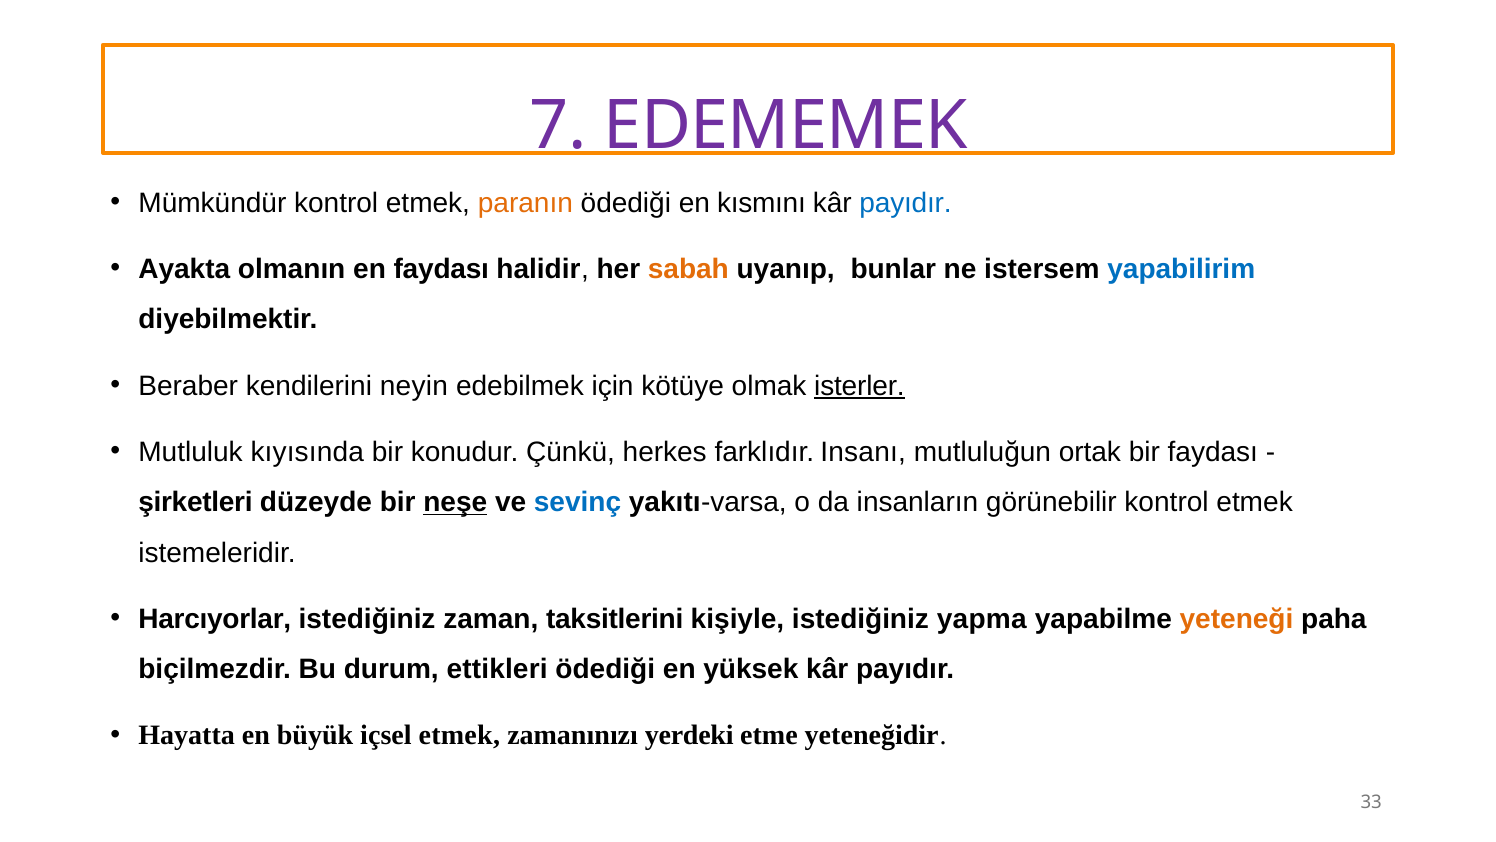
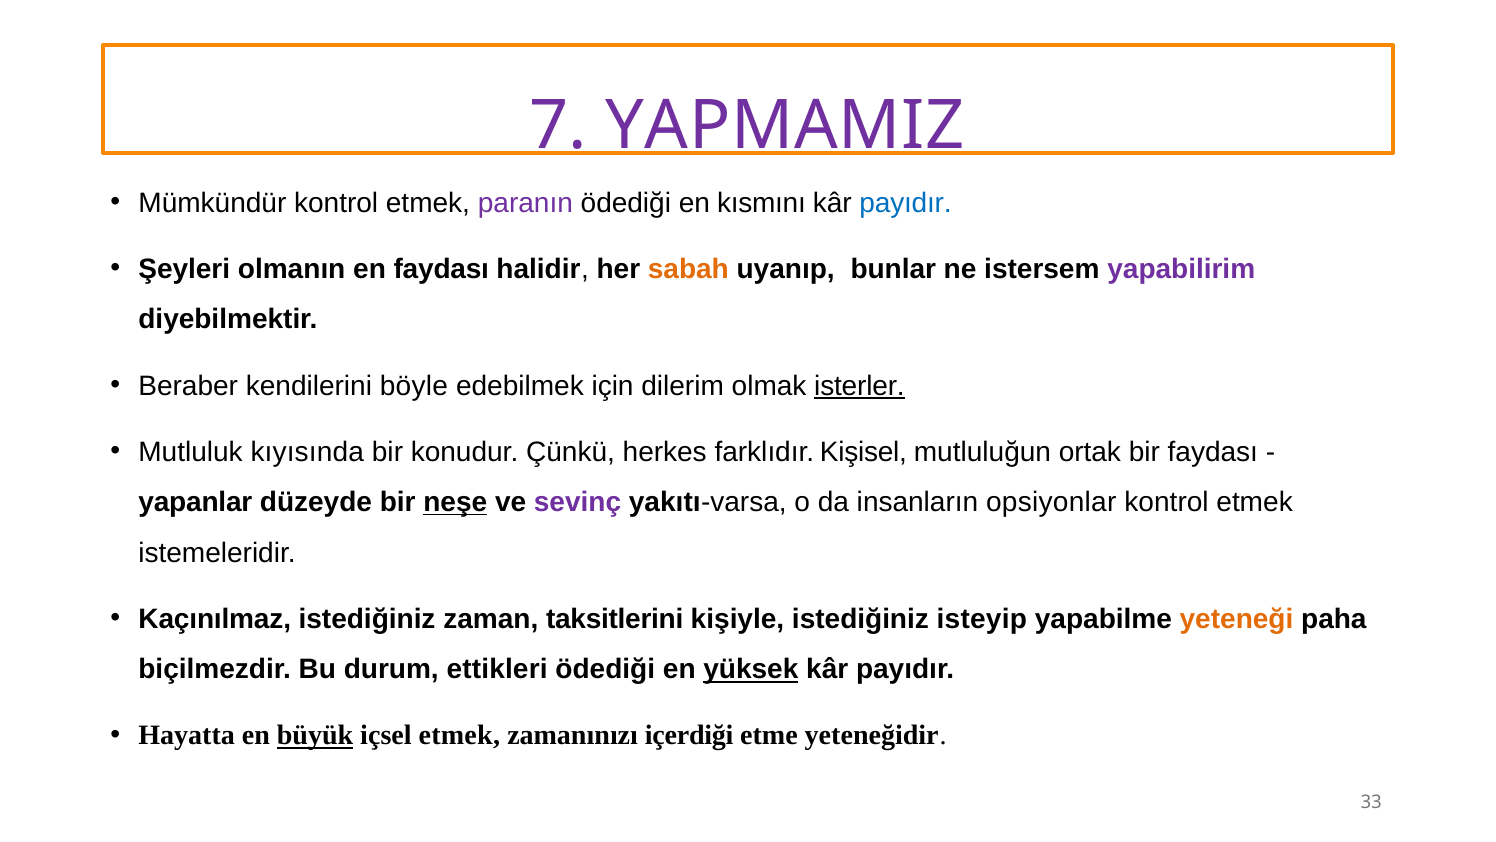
EDEMEMEK: EDEMEMEK -> YAPMAMIZ (785, 126)
paranın colour: orange -> purple (525, 203)
Ayakta: Ayakta -> Şeyleri (184, 269)
yapabilirim colour: blue -> purple (1181, 269)
neyin: neyin -> böyle (414, 386)
kötüye: kötüye -> dilerim (683, 386)
Insanı: Insanı -> Kişisel (863, 452)
şirketleri: şirketleri -> yapanlar (195, 502)
sevinç colour: blue -> purple (578, 502)
görünebilir: görünebilir -> opsiyonlar (1051, 502)
Harcıyorlar: Harcıyorlar -> Kaçınılmaz (215, 619)
yapma: yapma -> isteyip (982, 619)
yüksek underline: none -> present (751, 669)
büyük underline: none -> present (315, 735)
yerdeki: yerdeki -> içerdiği (689, 735)
